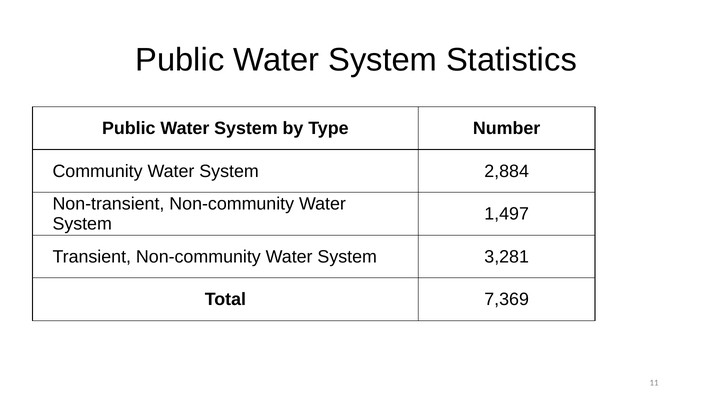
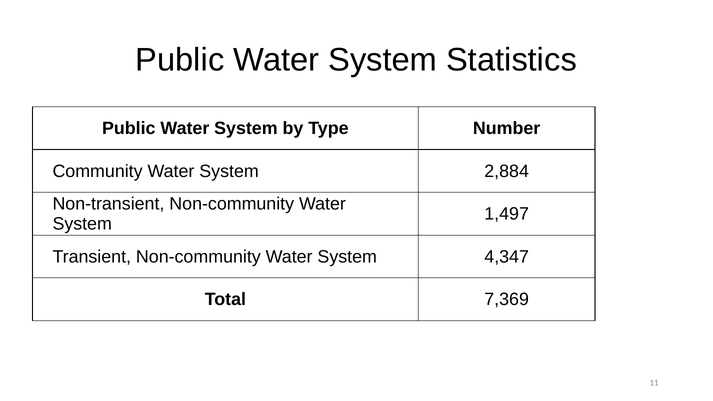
3,281: 3,281 -> 4,347 (507, 257)
